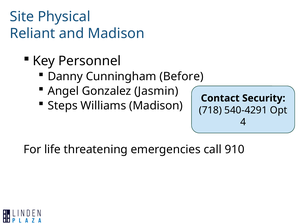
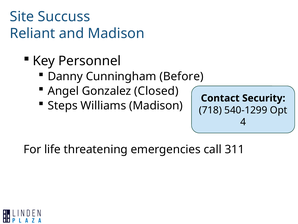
Physical: Physical -> Succuss (64, 17)
Jasmin: Jasmin -> Closed (156, 91)
540-4291: 540-4291 -> 540-1299 (246, 110)
910: 910 -> 311 (235, 149)
